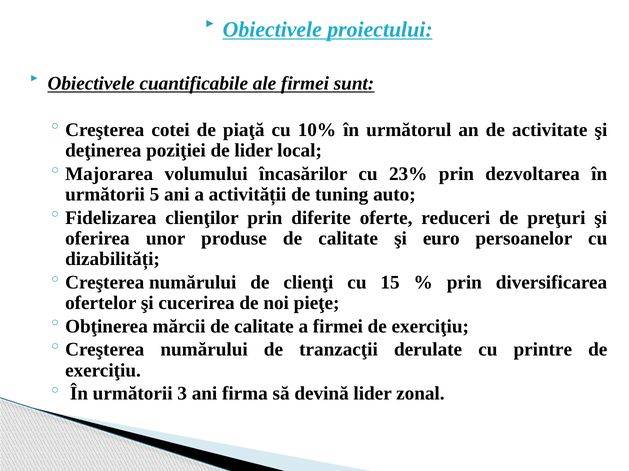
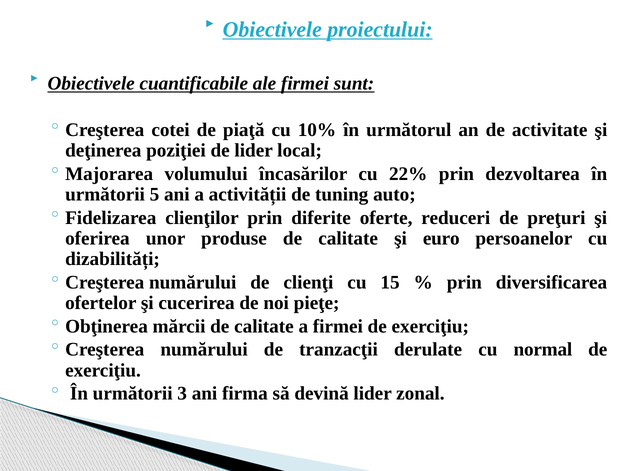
23%: 23% -> 22% (408, 174)
printre: printre -> normal (543, 350)
